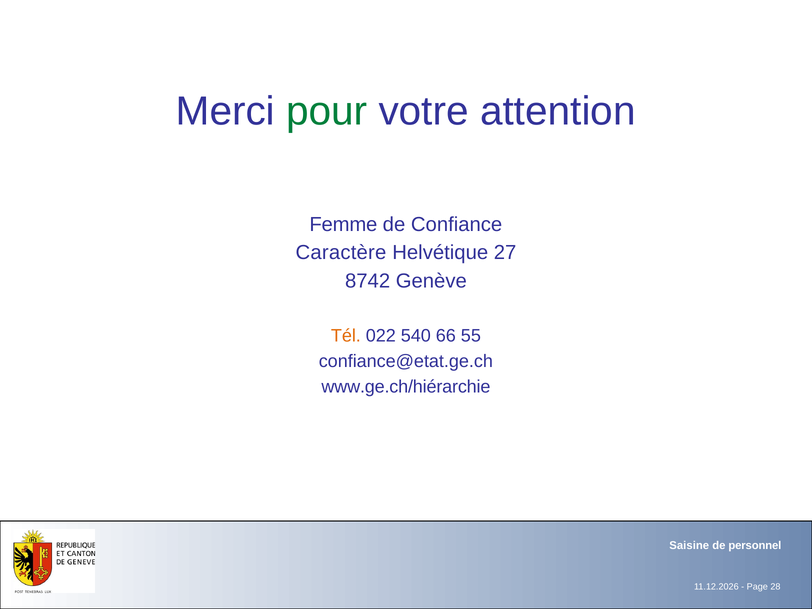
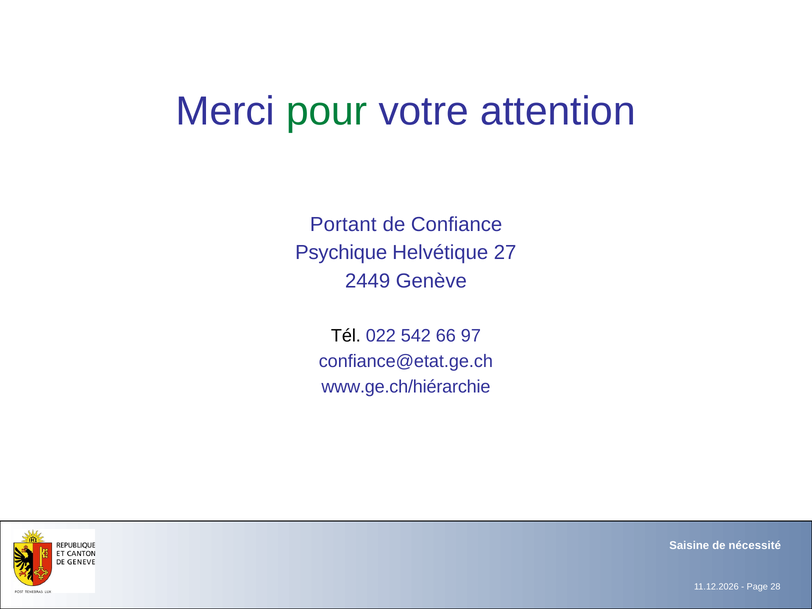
Femme: Femme -> Portant (343, 224)
Caractère: Caractère -> Psychique (341, 253)
8742: 8742 -> 2449 (368, 281)
Tél colour: orange -> black (346, 336)
540: 540 -> 542 (416, 336)
55: 55 -> 97 (471, 336)
personnel: personnel -> nécessité (755, 546)
